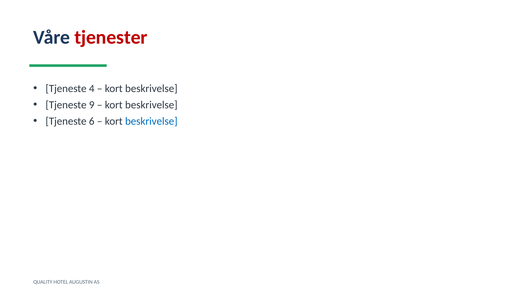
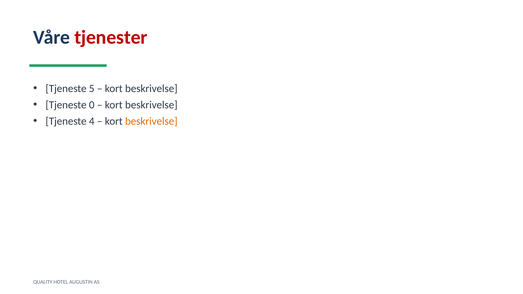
4: 4 -> 5 (92, 89)
9: 9 -> 0 (92, 105)
6: 6 -> 4 (92, 121)
beskrivelse colour: blue -> orange (151, 121)
